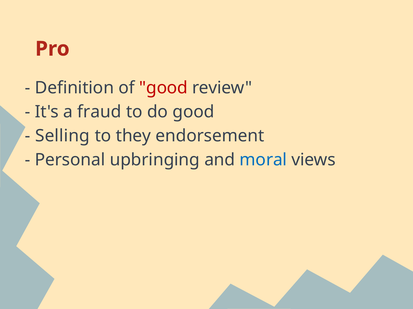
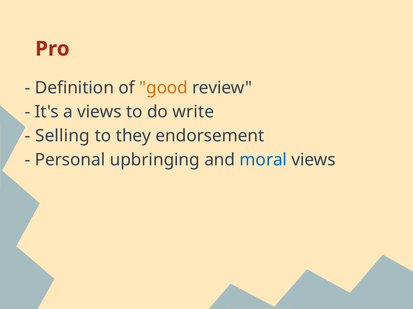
good colour: red -> orange (164, 88)
a fraud: fraud -> views (99, 112)
do good: good -> write (193, 112)
